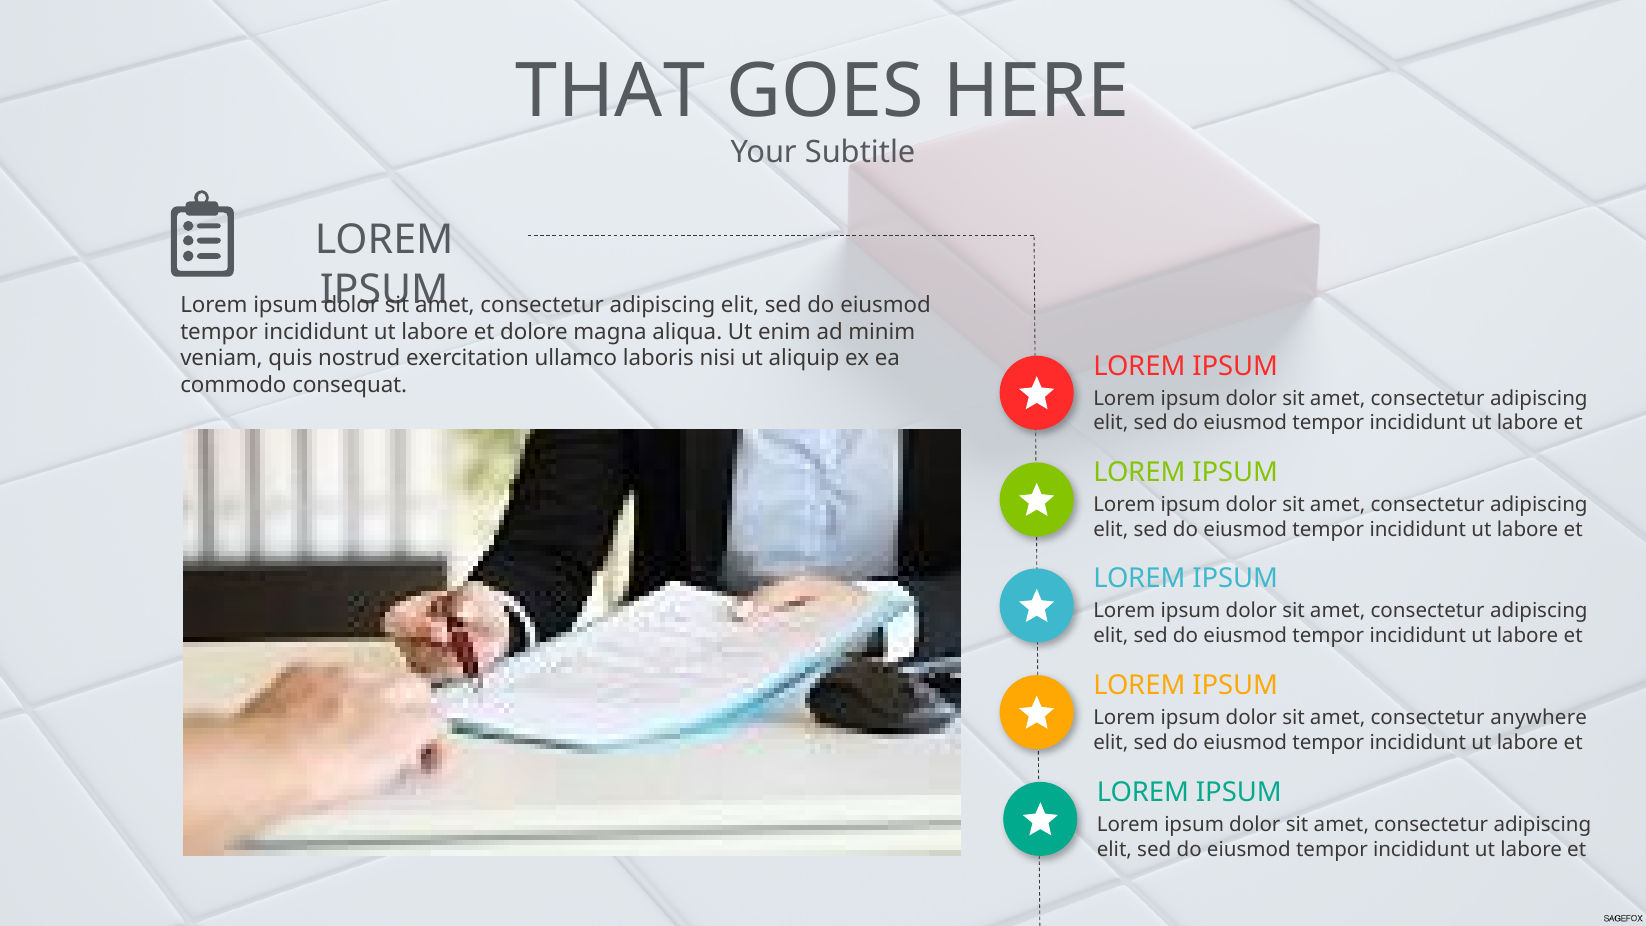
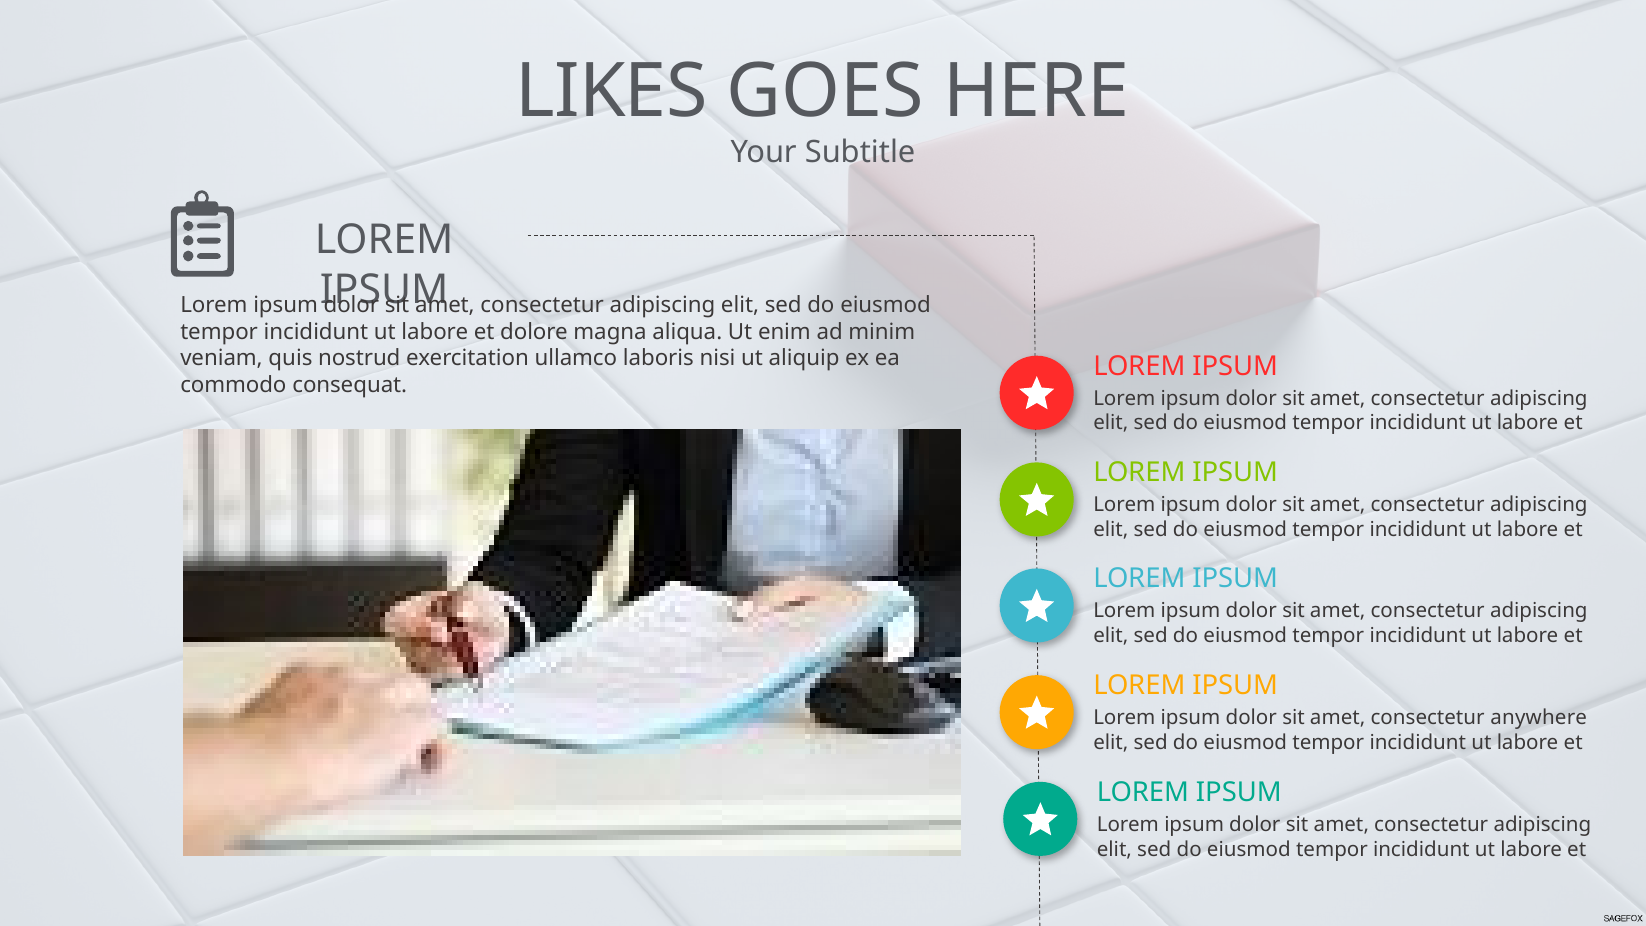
THAT: THAT -> LIKES (612, 91)
